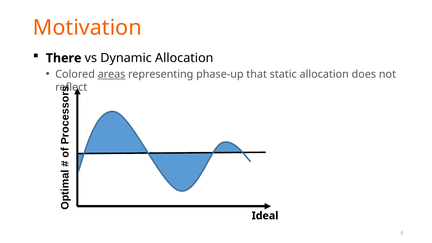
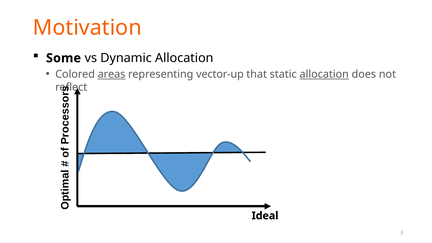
There: There -> Some (63, 58)
phase-up: phase-up -> vector-up (220, 74)
allocation underline: none -> present (324, 74)
